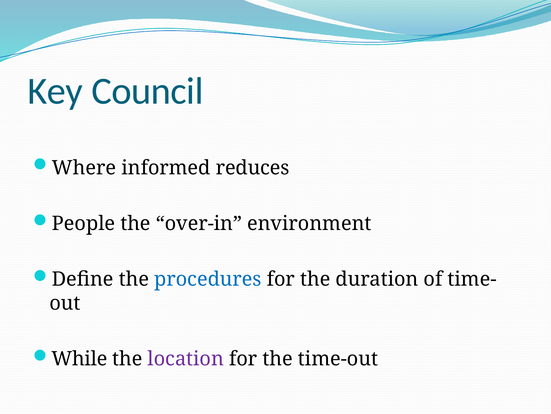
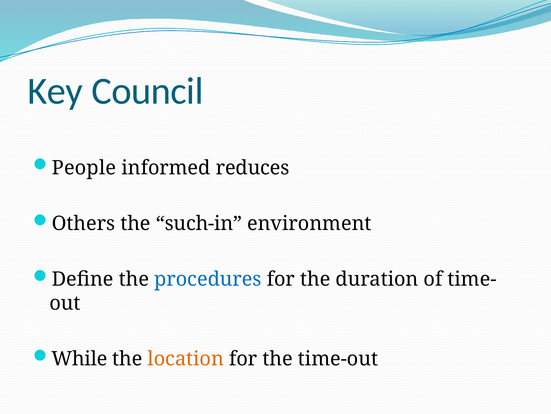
Where: Where -> People (84, 168)
People: People -> Others (84, 223)
over-in: over-in -> such-in (199, 223)
location colour: purple -> orange (186, 358)
